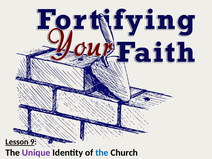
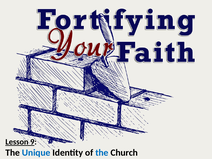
Unique colour: purple -> blue (36, 153)
